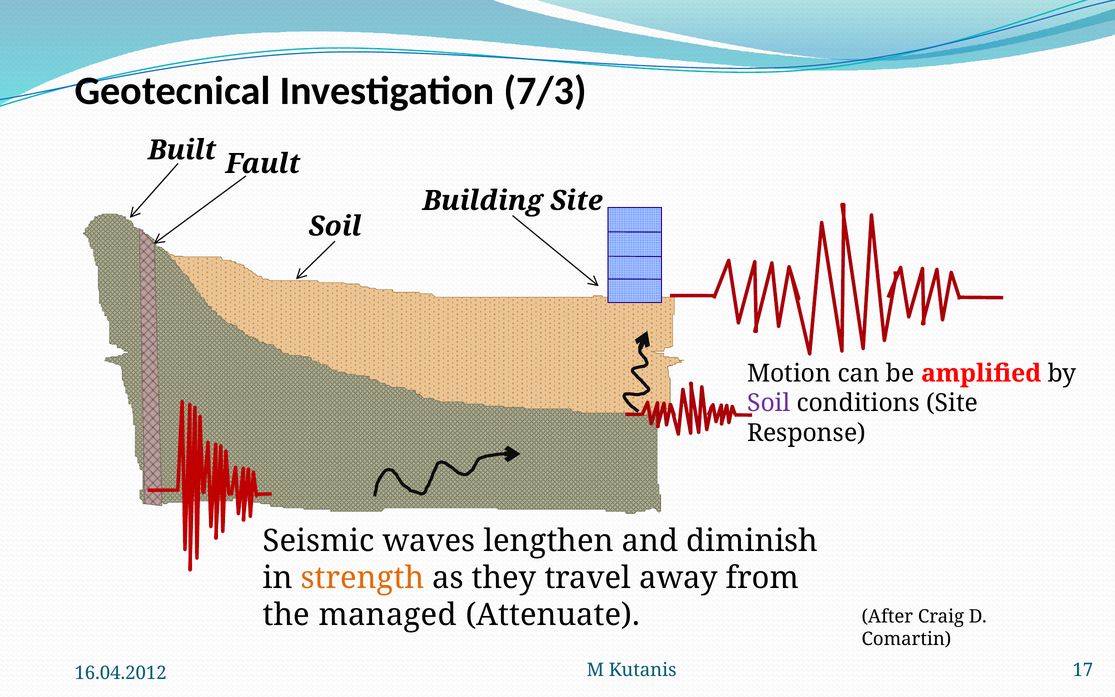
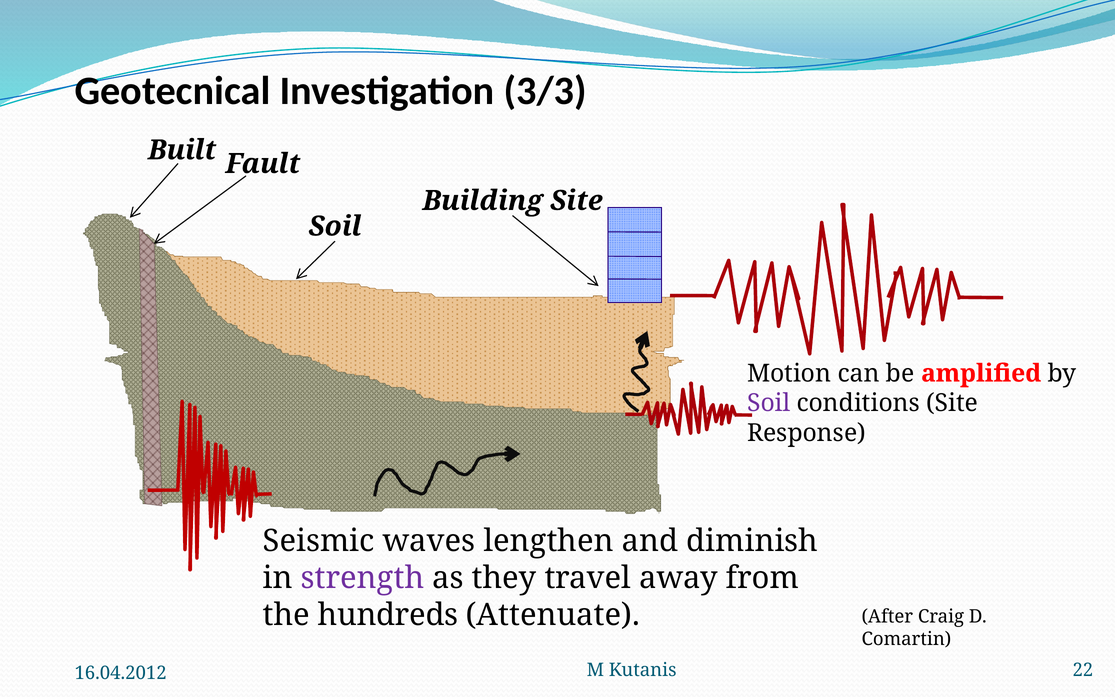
7/3: 7/3 -> 3/3 (545, 91)
strength colour: orange -> purple (363, 578)
managed: managed -> hundreds (388, 615)
17: 17 -> 22 (1083, 670)
